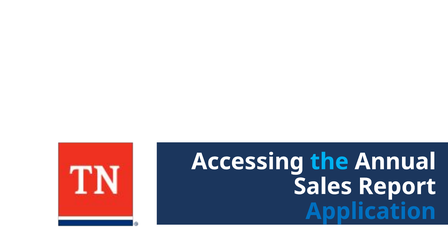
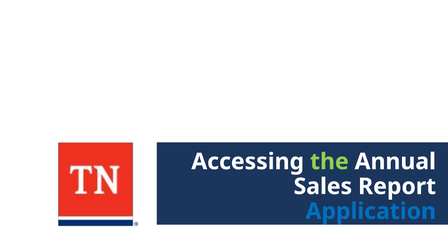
the colour: light blue -> light green (329, 162)
